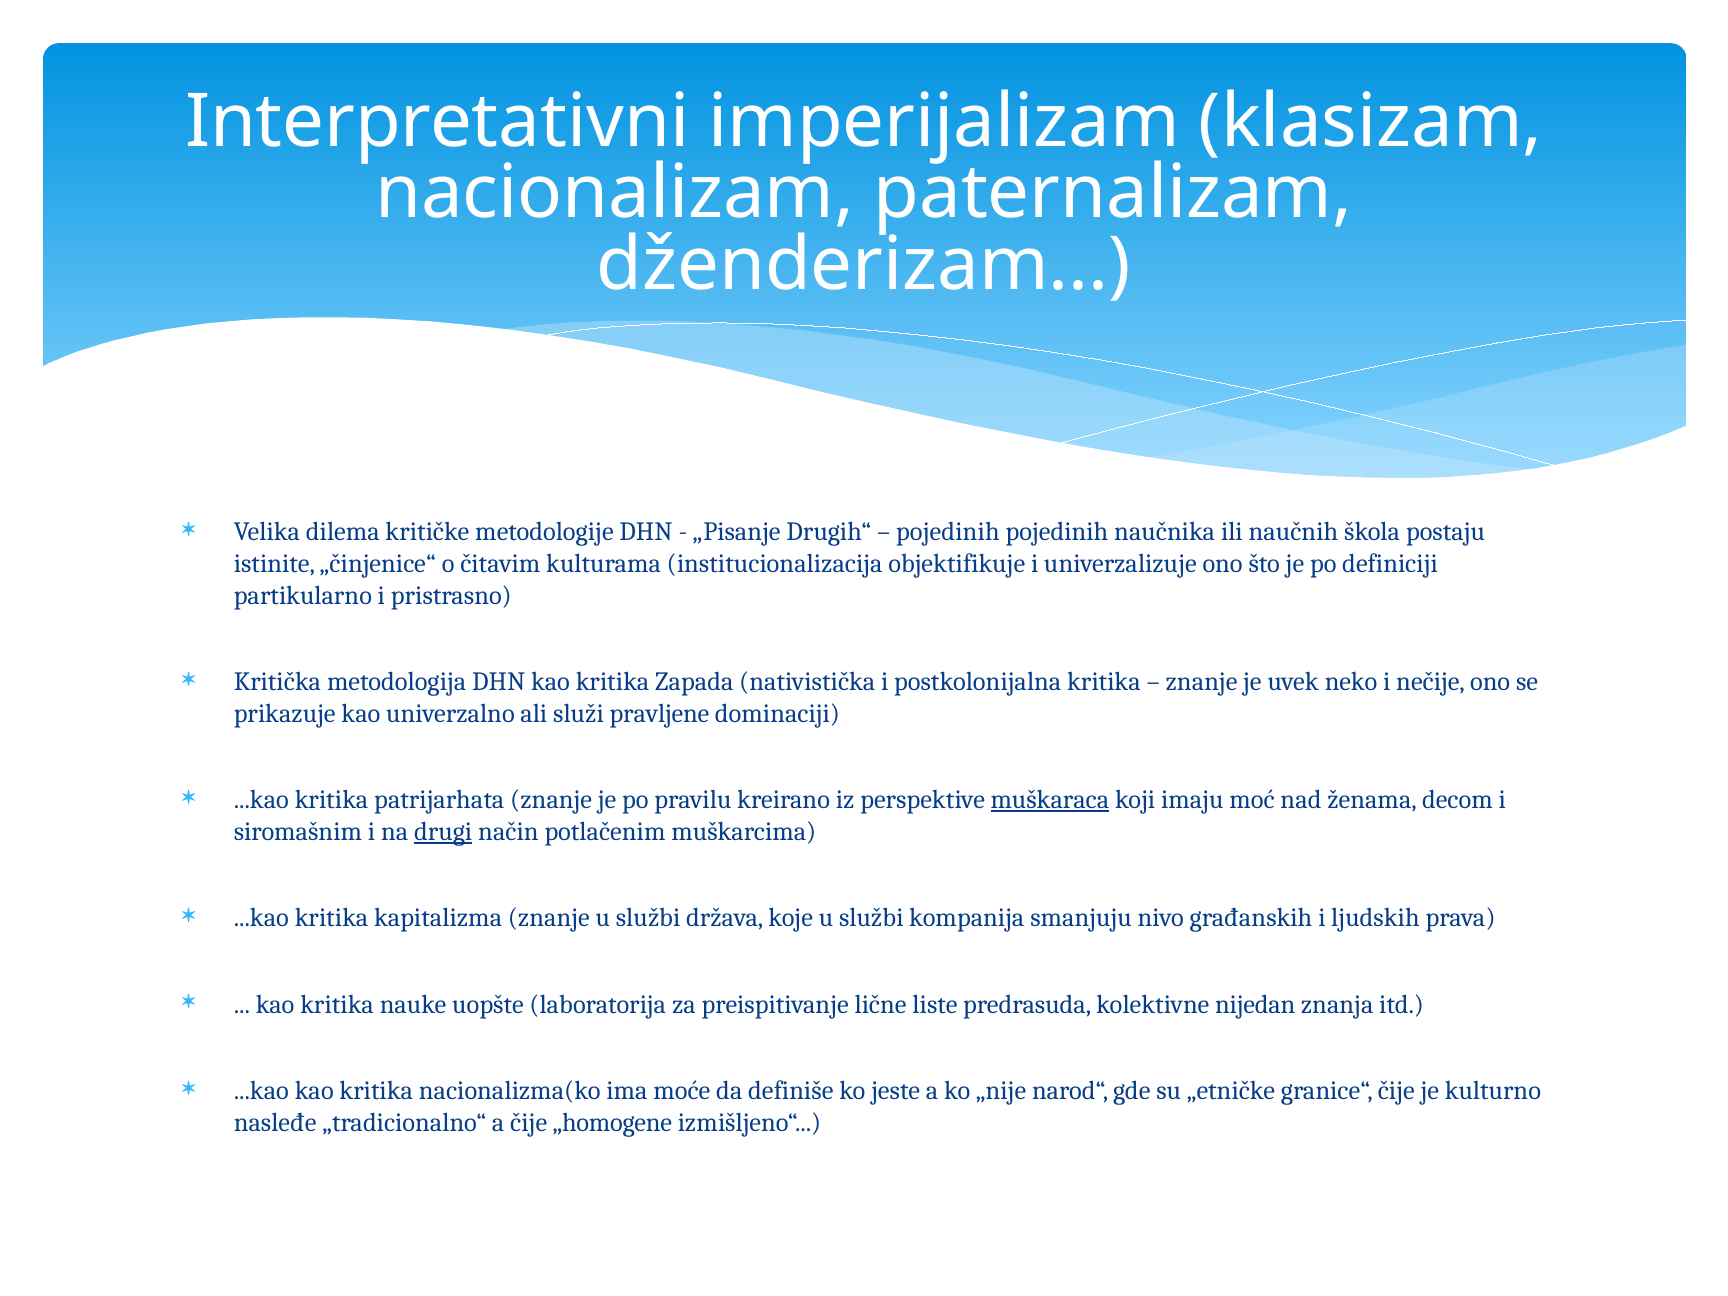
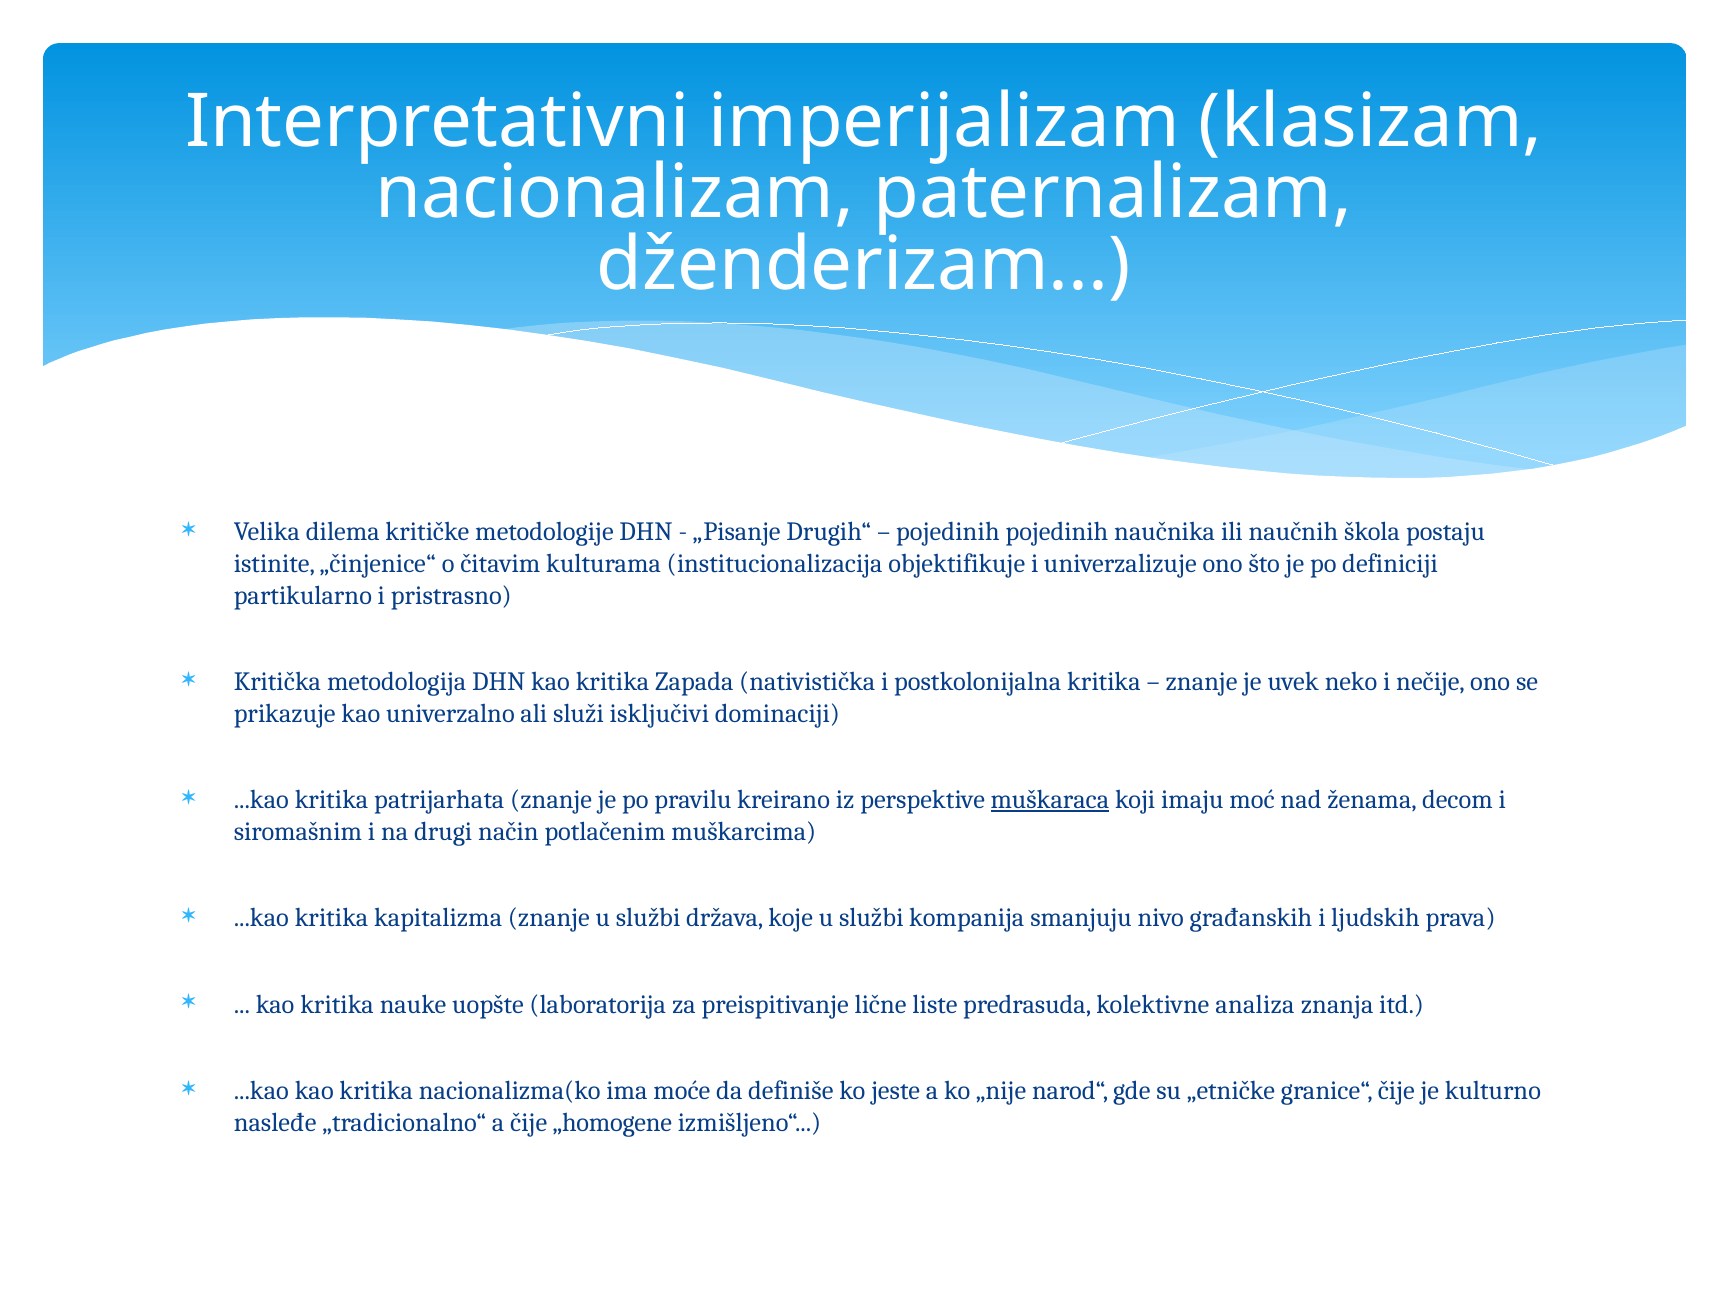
pravljene: pravljene -> isključivi (659, 713)
drugi underline: present -> none (443, 832)
nijedan: nijedan -> analiza (1255, 1004)
